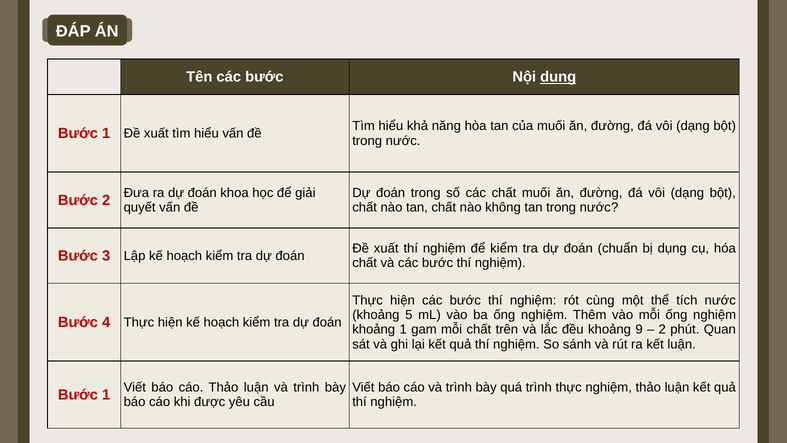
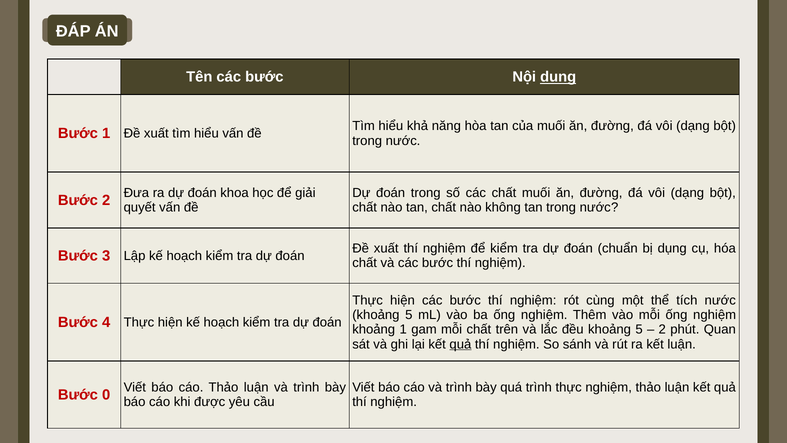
đều khoảng 9: 9 -> 5 (639, 329)
quả underline: none -> present (460, 344)
1: 1 -> 0 (106, 395)
